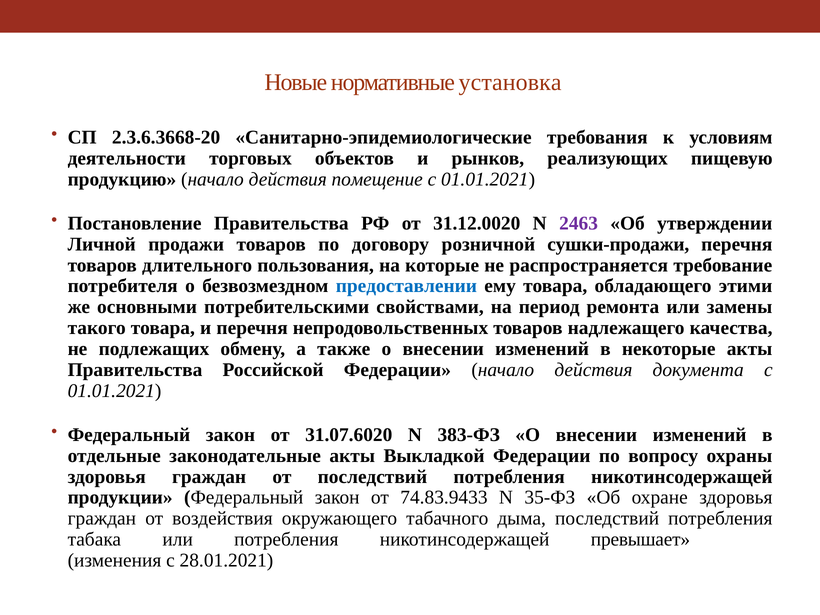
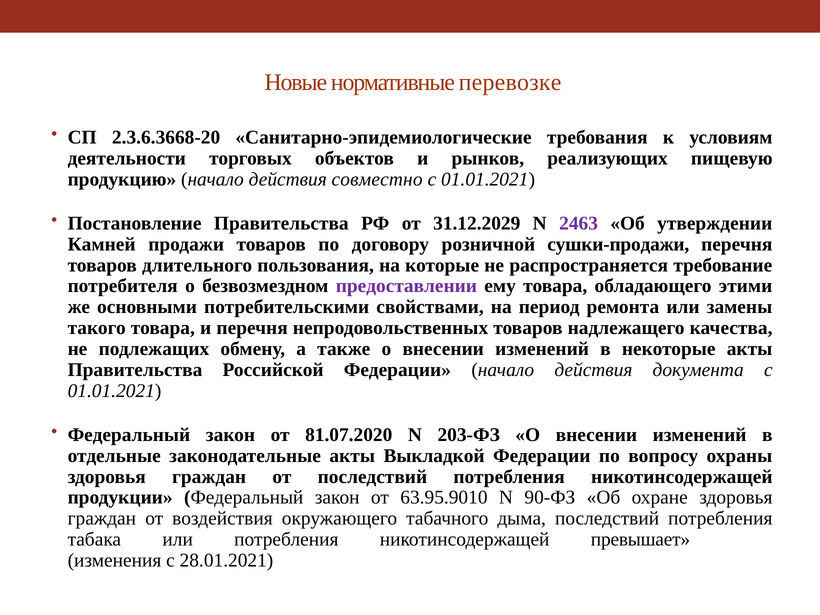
установка: установка -> перевозке (510, 82)
помещение: помещение -> совместно (377, 179)
31.12.0020: 31.12.0020 -> 31.12.2029 (477, 223)
Личной: Личной -> Камней (102, 244)
предоставлении colour: blue -> purple (406, 286)
31.07.6020: 31.07.6020 -> 81.07.2020 (349, 435)
383-ФЗ: 383-ФЗ -> 203-ФЗ (469, 435)
74.83.9433: 74.83.9433 -> 63.95.9010 (444, 498)
35-ФЗ: 35-ФЗ -> 90-ФЗ (550, 498)
